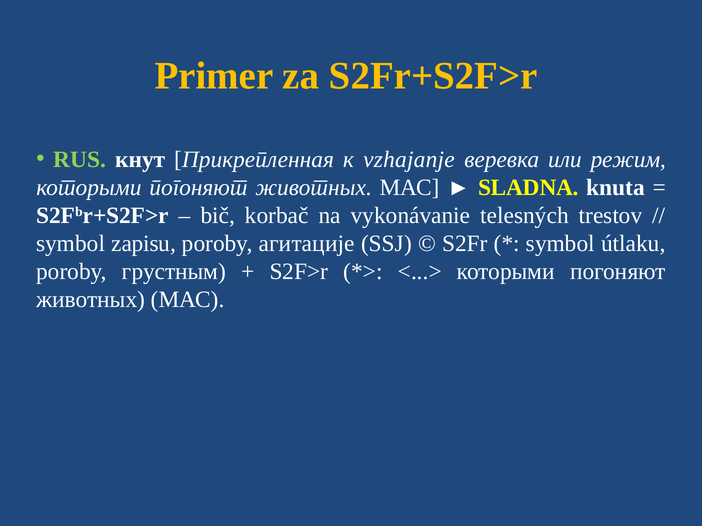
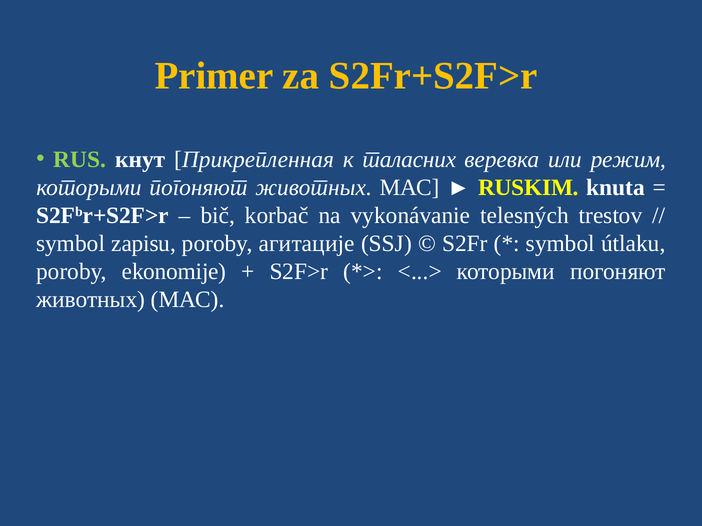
vzhajanje: vzhajanje -> таласних (409, 160)
SLADNA: SLADNA -> RUSKIM (528, 188)
грустным: грустным -> ekonomije (174, 272)
